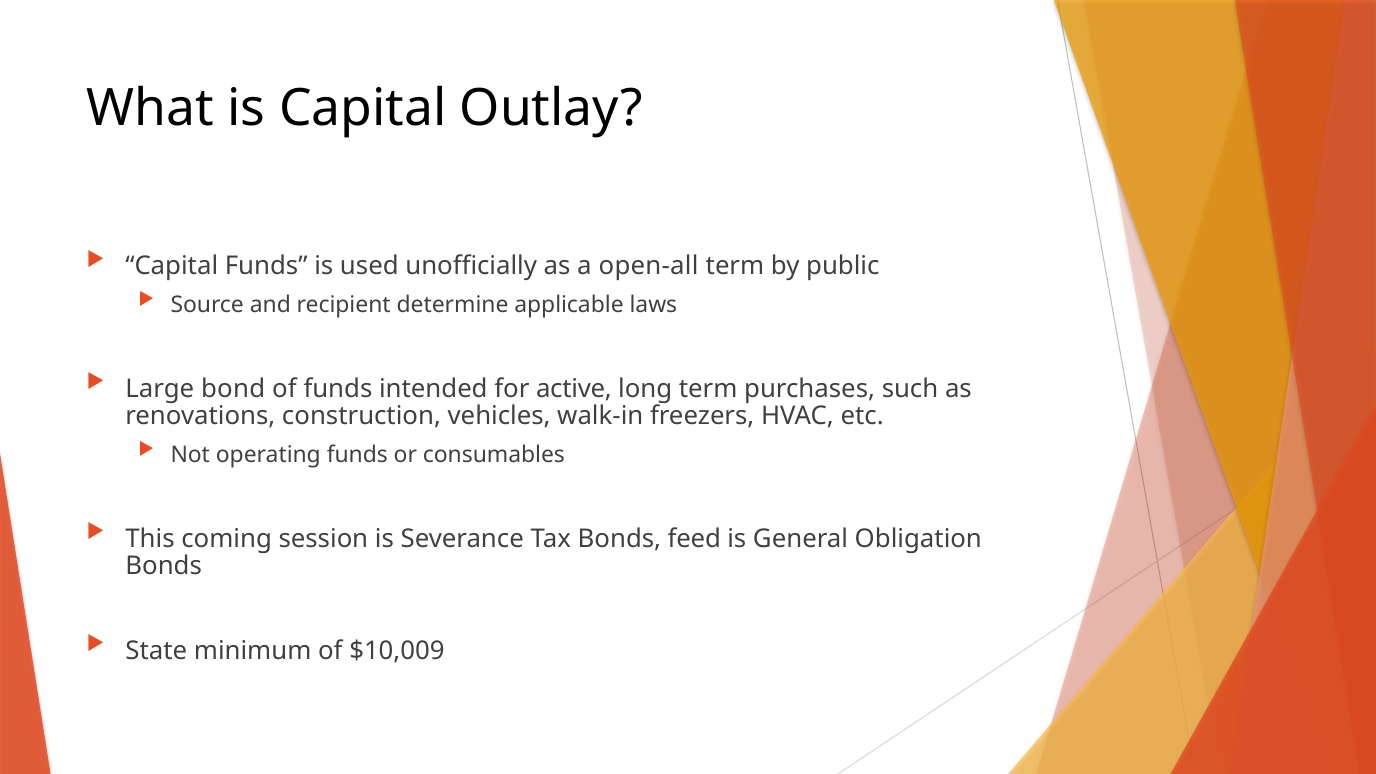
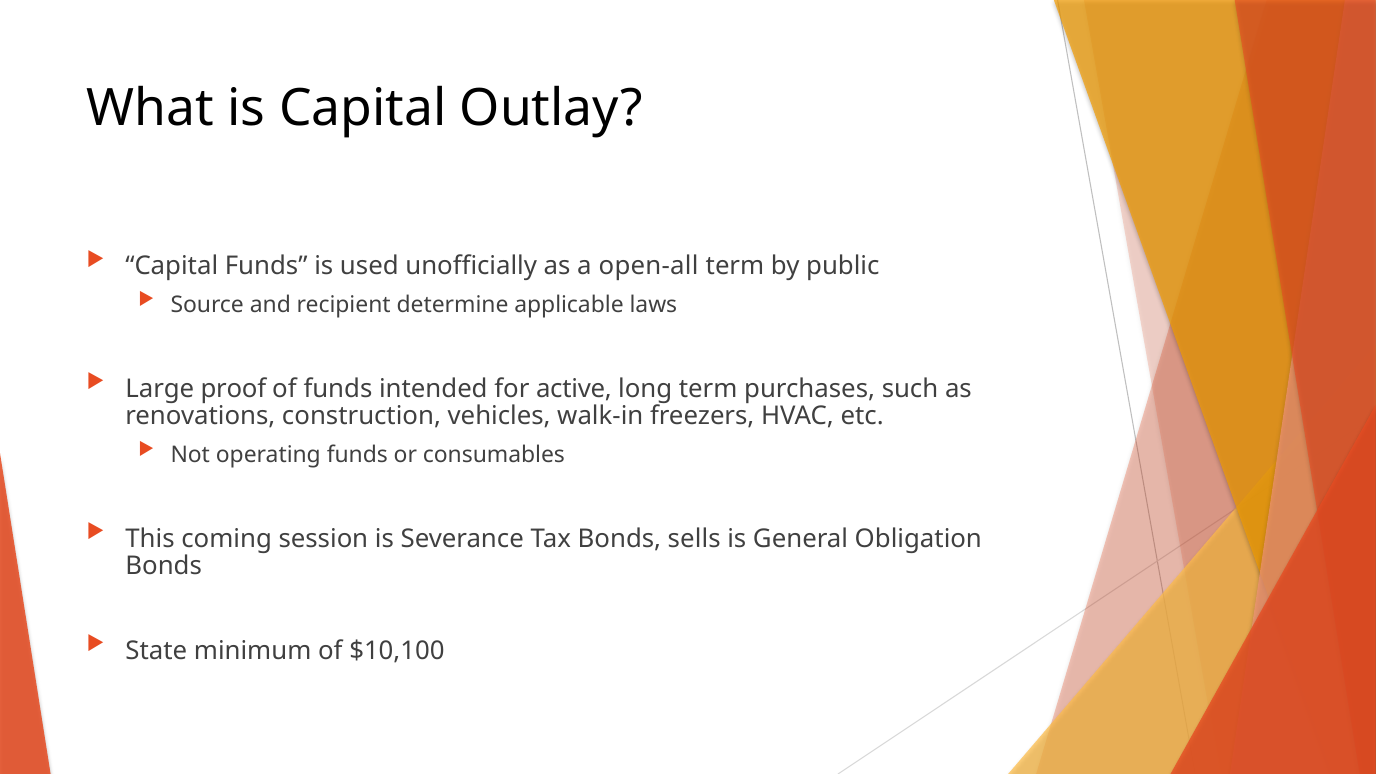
bond: bond -> proof (233, 389)
feed: feed -> sells (694, 539)
$10,009: $10,009 -> $10,100 (397, 651)
